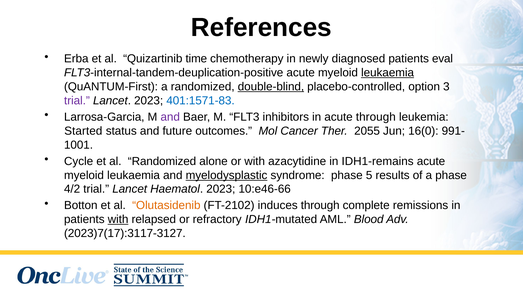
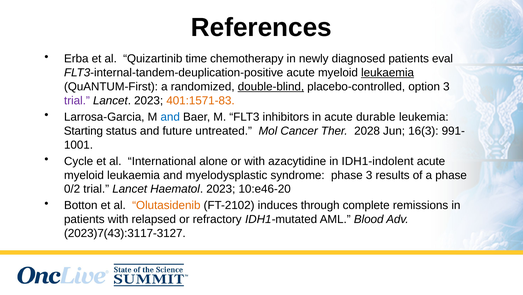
401:1571-83 colour: blue -> orange (200, 101)
and colour: purple -> blue (170, 117)
acute through: through -> durable (376, 117)
Started: Started -> Starting (83, 131)
outcomes: outcomes -> untreated (224, 131)
2055: 2055 -> 2028 (367, 131)
16(0: 16(0 -> 16(3 (423, 131)
al Randomized: Randomized -> International (162, 161)
IDH1-remains: IDH1-remains -> IDH1-indolent (378, 161)
myelodysplastic underline: present -> none (227, 175)
phase 5: 5 -> 3 (369, 175)
4/2: 4/2 -> 0/2 (72, 189)
10:e46-66: 10:e46-66 -> 10:e46-20 (265, 189)
with underline: present -> none (118, 219)
2023)7(17):3117-3127: 2023)7(17):3117-3127 -> 2023)7(43):3117-3127 (125, 233)
